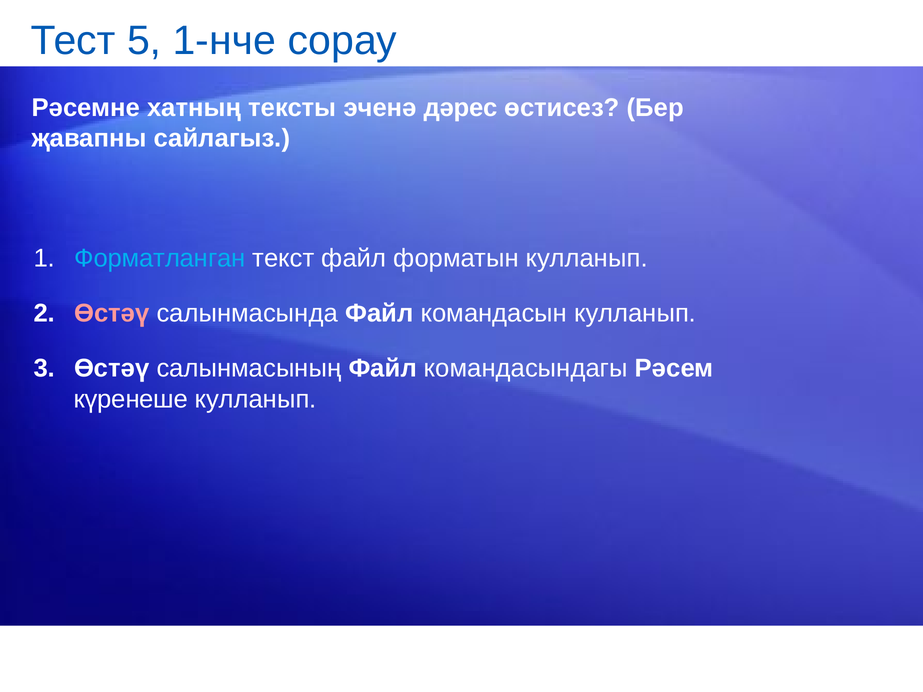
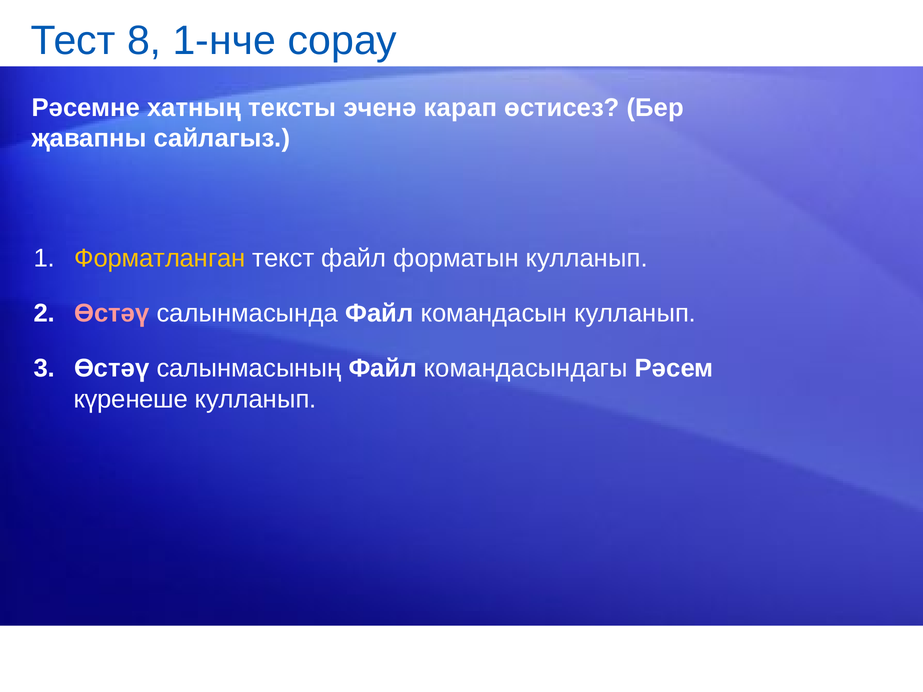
5: 5 -> 8 (144, 41)
дәрес: дәрес -> карап (460, 108)
Форматланган colour: light blue -> yellow (160, 258)
